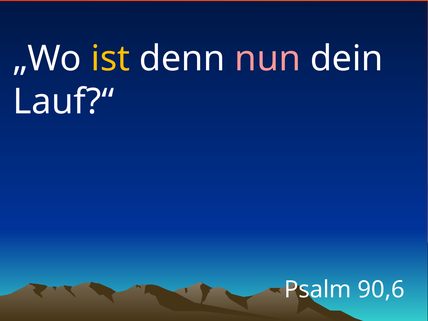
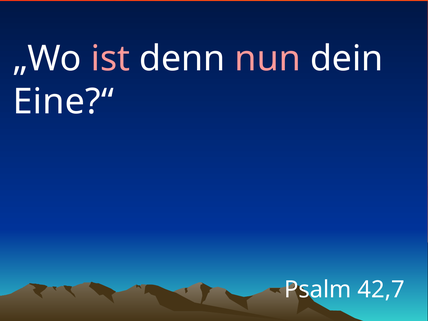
ist colour: yellow -> pink (110, 59)
Lauf?“: Lauf?“ -> Eine?“ (63, 102)
90,6: 90,6 -> 42,7 (381, 290)
